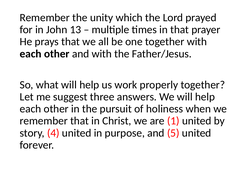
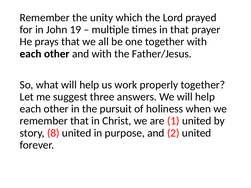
13: 13 -> 19 (75, 30)
4: 4 -> 8 (53, 133)
5: 5 -> 2 (173, 133)
